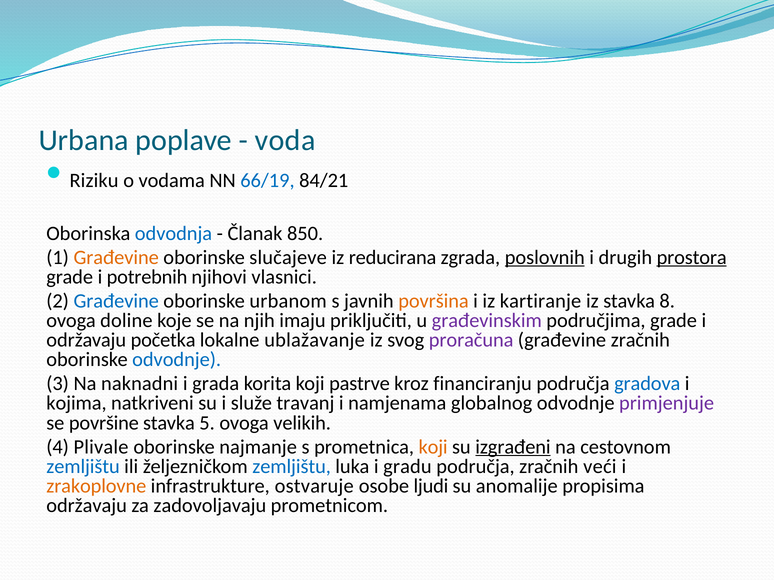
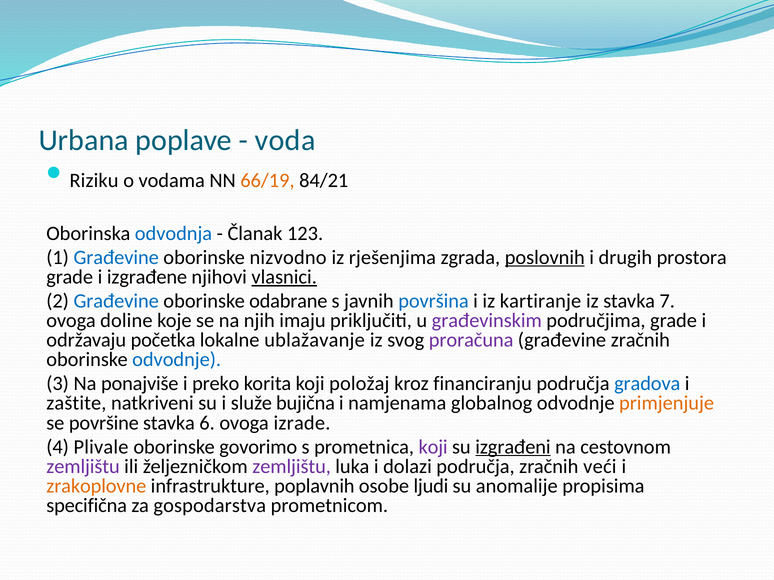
66/19 colour: blue -> orange (267, 180)
850: 850 -> 123 (305, 233)
Građevine colour: orange -> blue (116, 258)
slučajeve: slučajeve -> nizvodno (288, 258)
reducirana: reducirana -> rješenjima (392, 258)
prostora underline: present -> none (692, 258)
potrebnih: potrebnih -> izgrađene (147, 277)
vlasnici underline: none -> present (284, 277)
urbanom: urbanom -> odabrane (288, 301)
površina colour: orange -> blue (433, 301)
8: 8 -> 7 (667, 301)
naknadni: naknadni -> ponajviše (140, 384)
grada: grada -> preko (216, 384)
pastrve: pastrve -> položaj (359, 384)
kojima: kojima -> zaštite (76, 404)
travanj: travanj -> bujična (306, 404)
primjenjuje colour: purple -> orange (667, 404)
5: 5 -> 6 (207, 423)
velikih: velikih -> izrade (302, 423)
najmanje: najmanje -> govorimo (258, 447)
koji colour: orange -> purple (433, 447)
zemljištu colour: blue -> purple (83, 467)
zemljištu colour: blue -> purple (292, 467)
gradu: gradu -> dolazi (408, 467)
ostvaruje: ostvaruje -> poplavnih (314, 486)
održavaju: održavaju -> specifična (87, 506)
zadovoljavaju: zadovoljavaju -> gospodarstva (210, 506)
